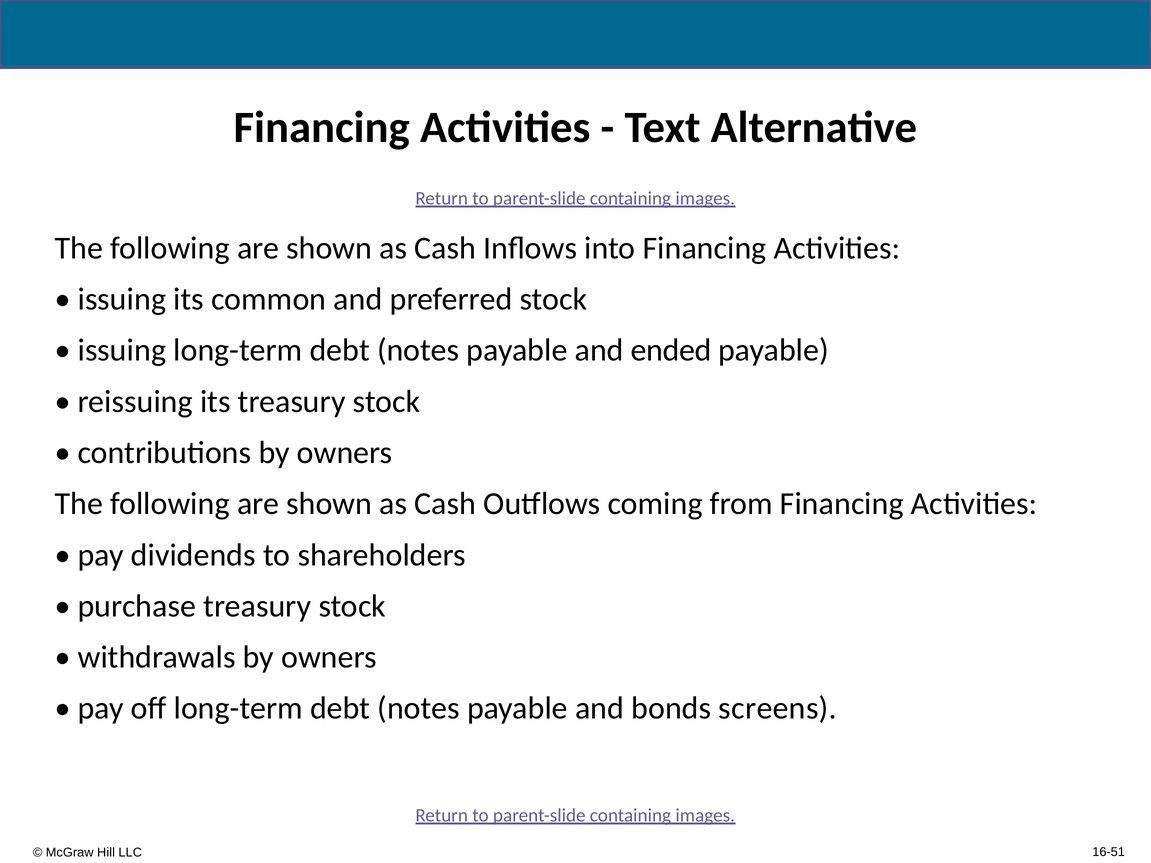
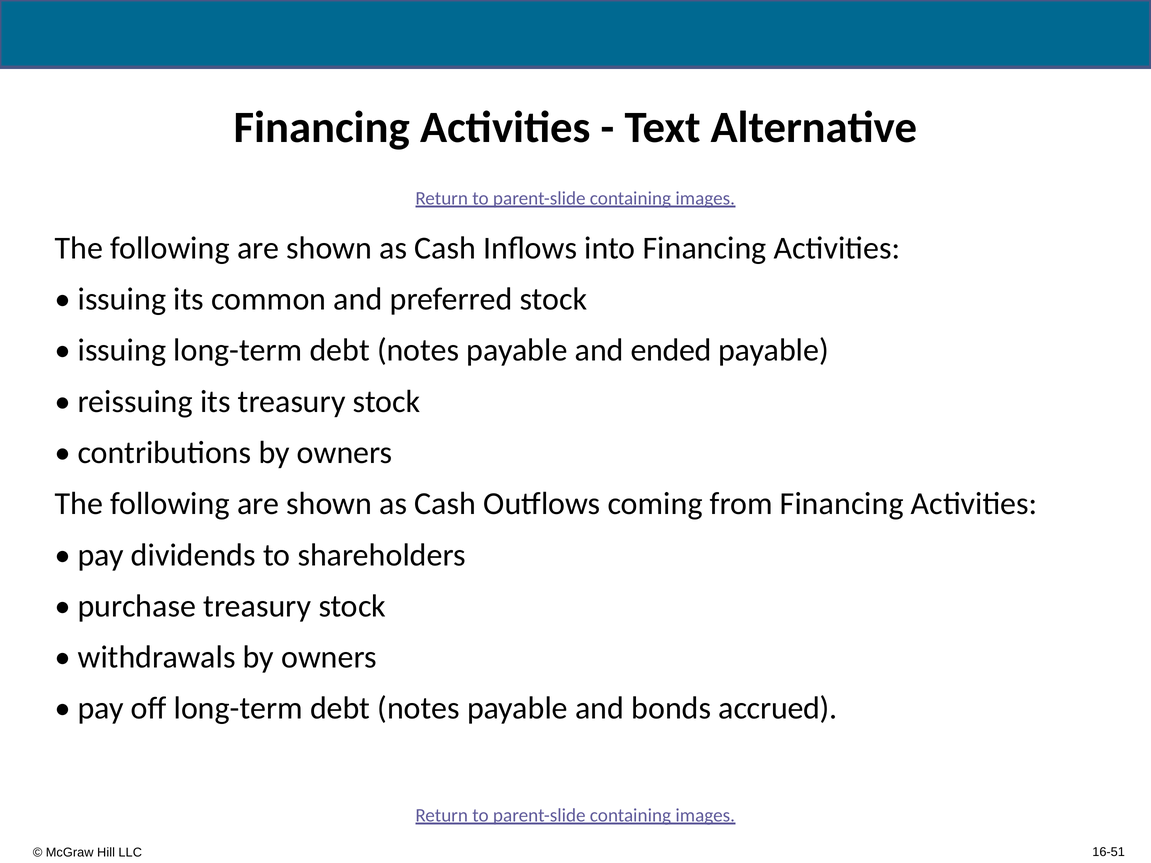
screens: screens -> accrued (778, 709)
